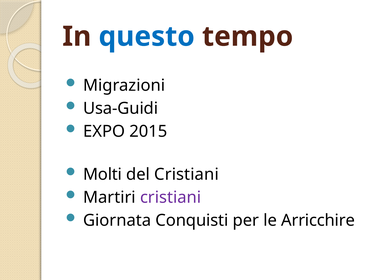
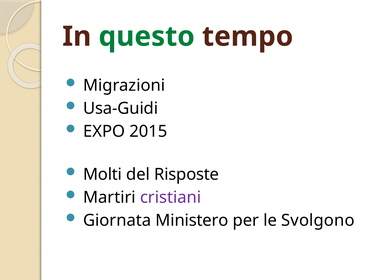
questo colour: blue -> green (147, 36)
del Cristiani: Cristiani -> Risposte (187, 174)
Conquisti: Conquisti -> Ministero (192, 220)
Arricchire: Arricchire -> Svolgono (318, 220)
